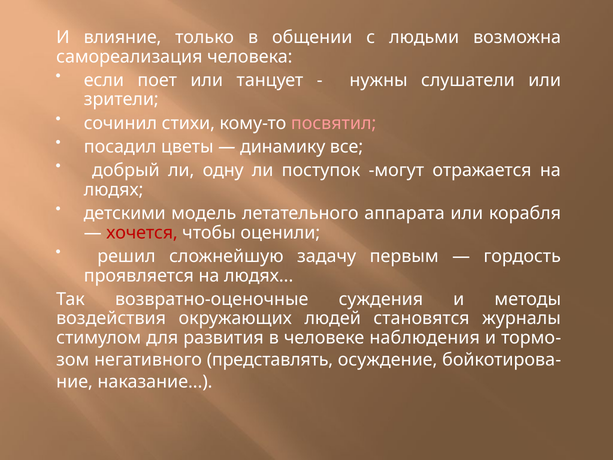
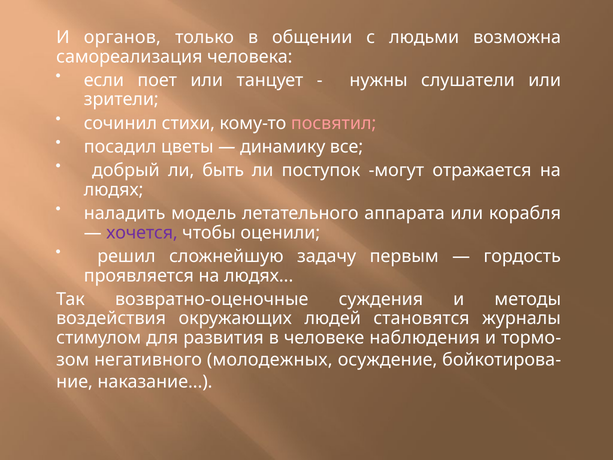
влияние: влияние -> органов (122, 37)
одну: одну -> быть (223, 170)
детскими: детскими -> наладить (125, 213)
хочется colour: red -> purple (142, 233)
представлять: представлять -> молодежных (270, 360)
